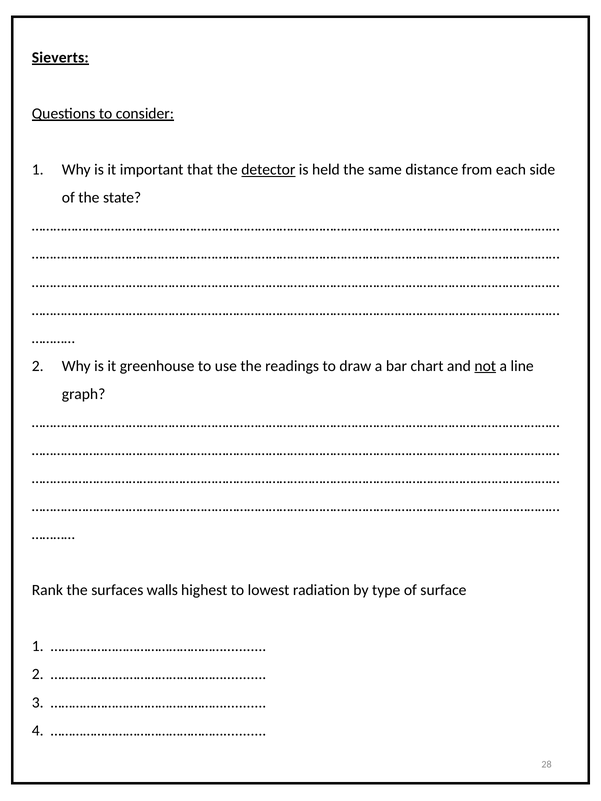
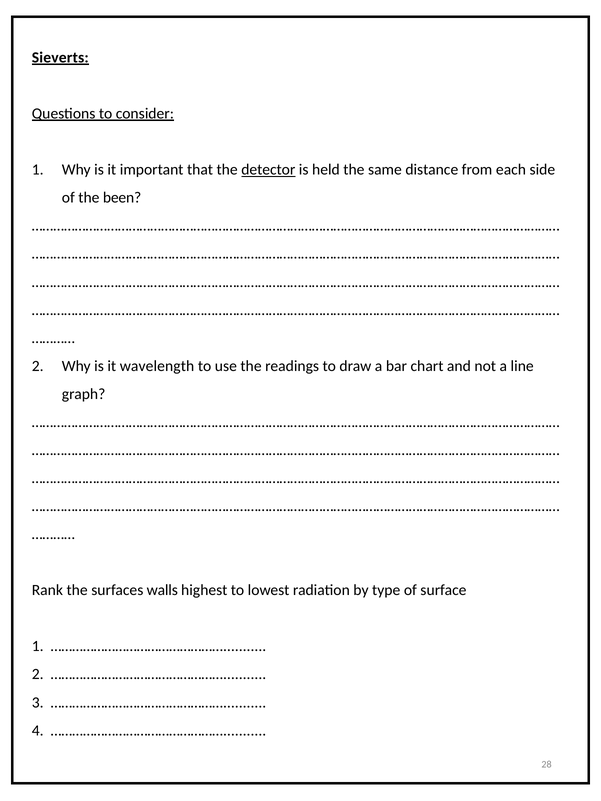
state: state -> been (122, 198)
greenhouse: greenhouse -> wavelength (157, 366)
not underline: present -> none (485, 366)
